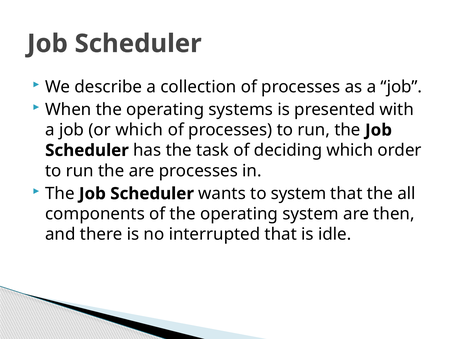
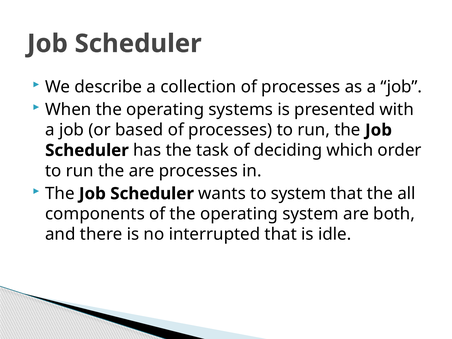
or which: which -> based (139, 130)
then: then -> both (394, 214)
